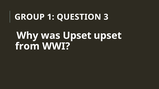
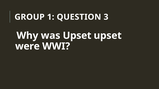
from: from -> were (27, 46)
